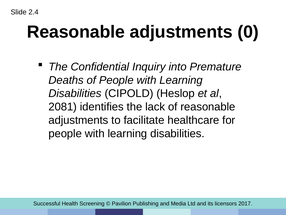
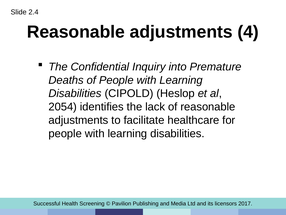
0: 0 -> 4 (248, 32)
2081: 2081 -> 2054 (63, 107)
